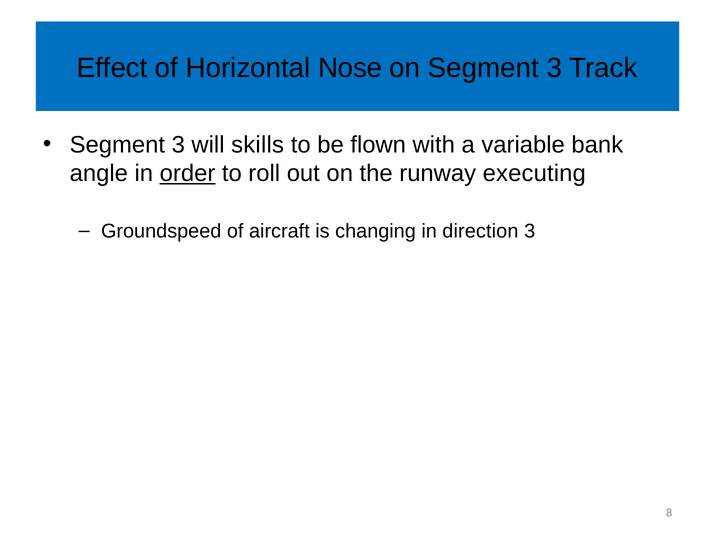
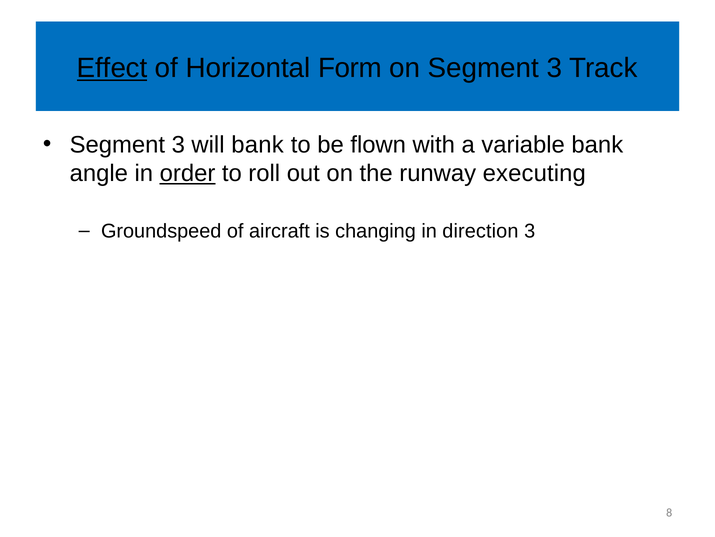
Effect underline: none -> present (112, 68)
Nose: Nose -> Form (350, 68)
will skills: skills -> bank (258, 145)
